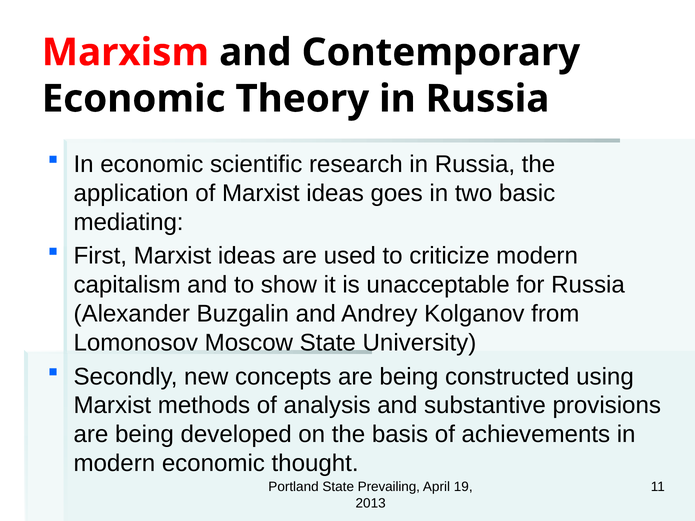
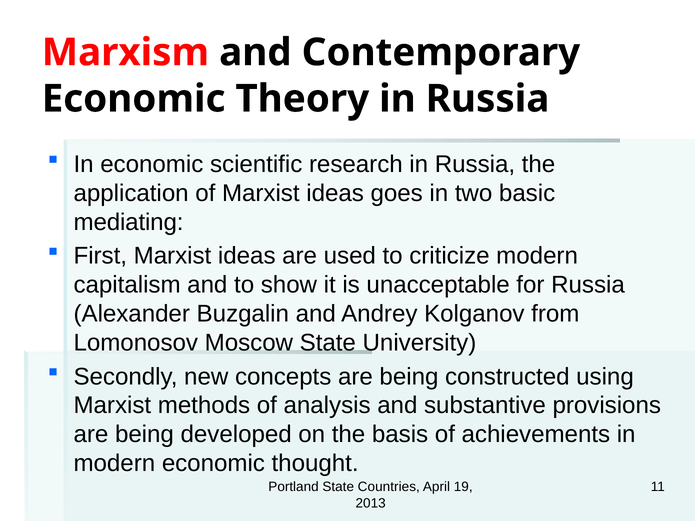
Prevailing: Prevailing -> Countries (389, 487)
